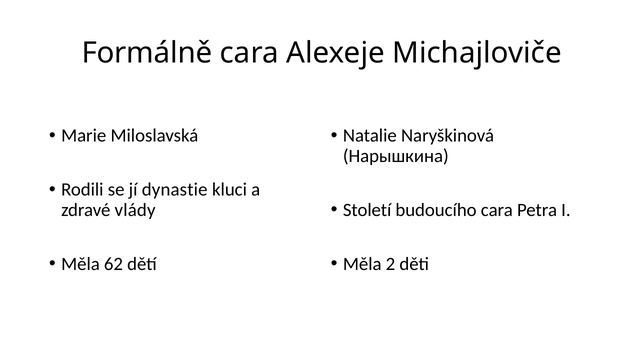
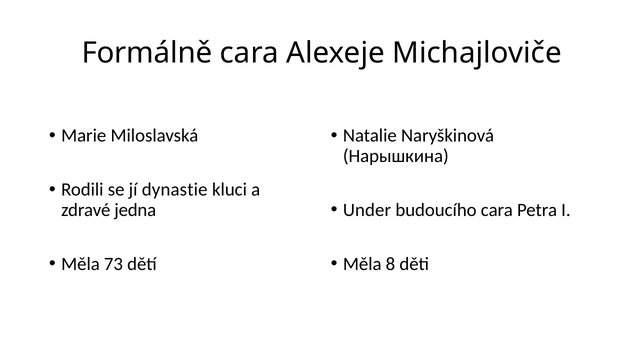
Století: Století -> Under (367, 210)
vlády: vlády -> jedna (135, 210)
62: 62 -> 73 (113, 264)
2: 2 -> 8 (390, 264)
